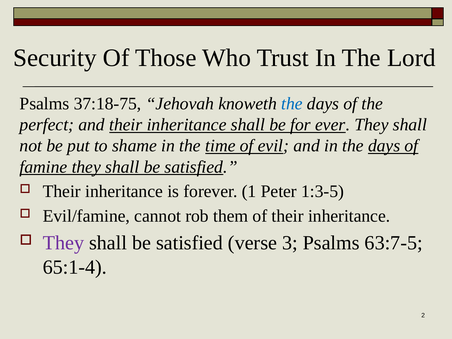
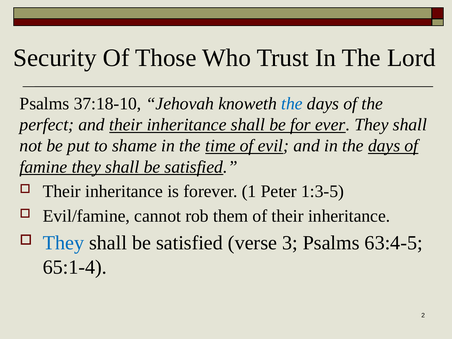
37:18-75: 37:18-75 -> 37:18-10 (108, 104)
They colour: purple -> blue (63, 243)
63:7-5: 63:7-5 -> 63:4-5 (394, 243)
